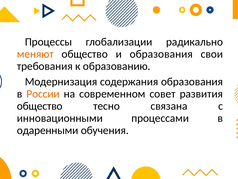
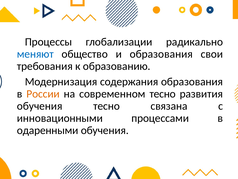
меняют colour: orange -> blue (35, 54)
современном совет: совет -> тесно (163, 94)
общество: общество -> обучения (40, 106)
